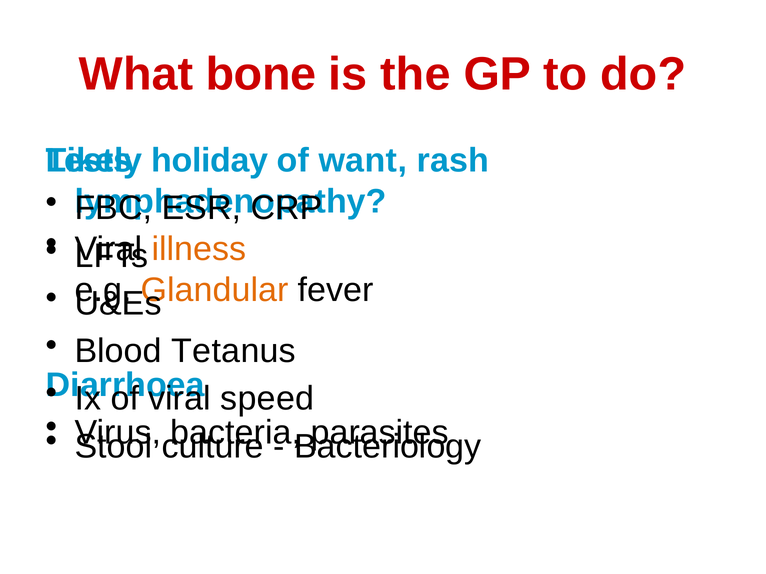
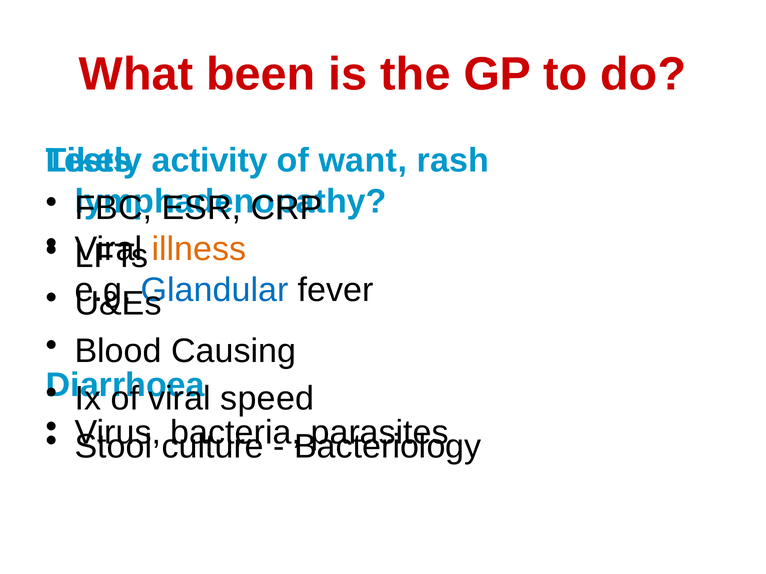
bone: bone -> been (261, 74)
holiday: holiday -> activity (210, 161)
Glandular colour: orange -> blue (215, 290)
Tetanus: Tetanus -> Causing (234, 351)
